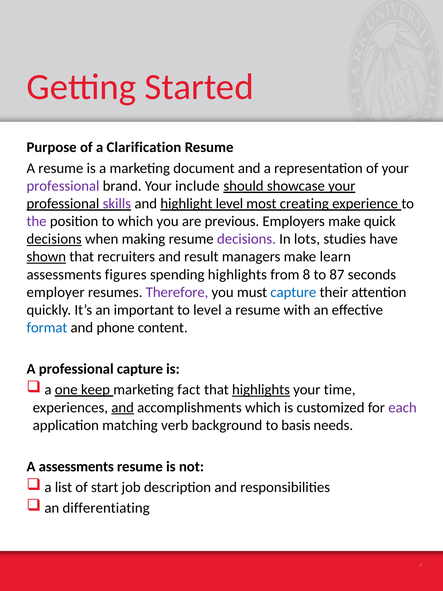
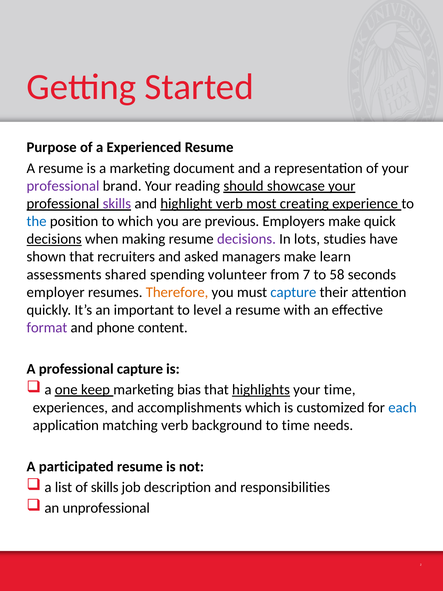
Clarification: Clarification -> Experienced (144, 147)
include: include -> reading (198, 186)
highlight level: level -> verb (229, 203)
the colour: purple -> blue (37, 221)
shown underline: present -> none (46, 257)
result: result -> asked (201, 257)
figures: figures -> shared (126, 274)
spending highlights: highlights -> volunteer (237, 274)
8: 8 -> 7 (306, 274)
87: 87 -> 58 (337, 274)
Therefore colour: purple -> orange (177, 292)
format colour: blue -> purple (47, 328)
fact: fact -> bias (189, 390)
and underline: present -> none (123, 407)
each colour: purple -> blue (402, 407)
to basis: basis -> time (296, 425)
A assessments: assessments -> participated (76, 466)
of start: start -> skills (105, 487)
differentiating: differentiating -> unprofessional (106, 508)
